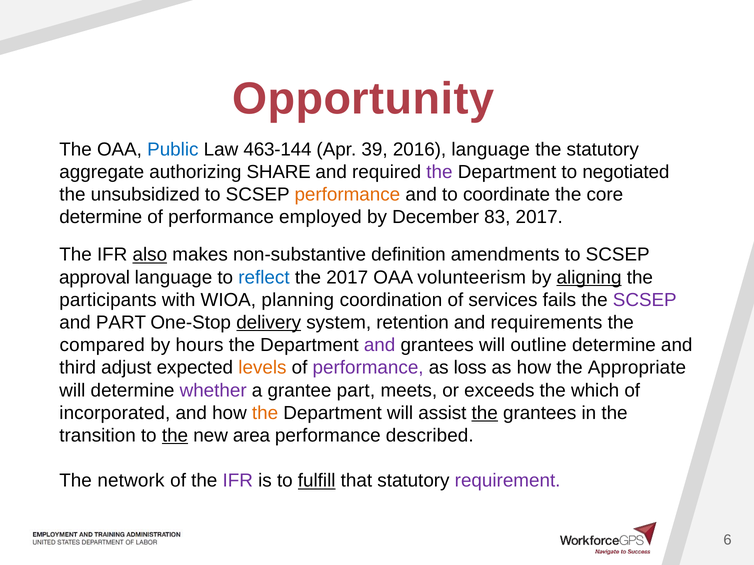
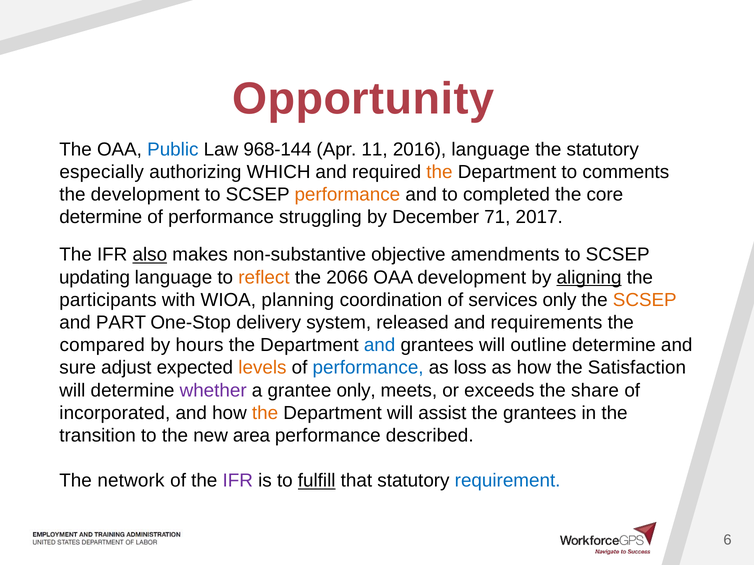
463-144: 463-144 -> 968-144 (277, 149)
39: 39 -> 11 (375, 149)
aggregate: aggregate -> especially (102, 172)
SHARE: SHARE -> WHICH (279, 172)
the colour: purple -> orange (439, 172)
negotiated: negotiated -> comments (626, 172)
the unsubsidized: unsubsidized -> development (145, 195)
coordinate: coordinate -> completed (506, 195)
employed: employed -> struggling (320, 217)
83: 83 -> 71 (497, 217)
definition: definition -> objective (408, 255)
approval: approval -> updating (95, 278)
reflect colour: blue -> orange (264, 278)
the 2017: 2017 -> 2066 (347, 278)
OAA volunteerism: volunteerism -> development (472, 278)
services fails: fails -> only (560, 300)
SCSEP colour: purple -> orange (645, 300)
delivery underline: present -> none (269, 323)
retention: retention -> released (412, 323)
and colour: purple -> blue (380, 345)
third: third -> sure (78, 368)
performance colour: purple -> blue (368, 368)
Appropriate: Appropriate -> Satisfaction (637, 368)
grantee part: part -> only (356, 391)
which: which -> share (595, 391)
the underline: present -> none (485, 413)
the underline: present -> none (175, 436)
requirement colour: purple -> blue (508, 481)
